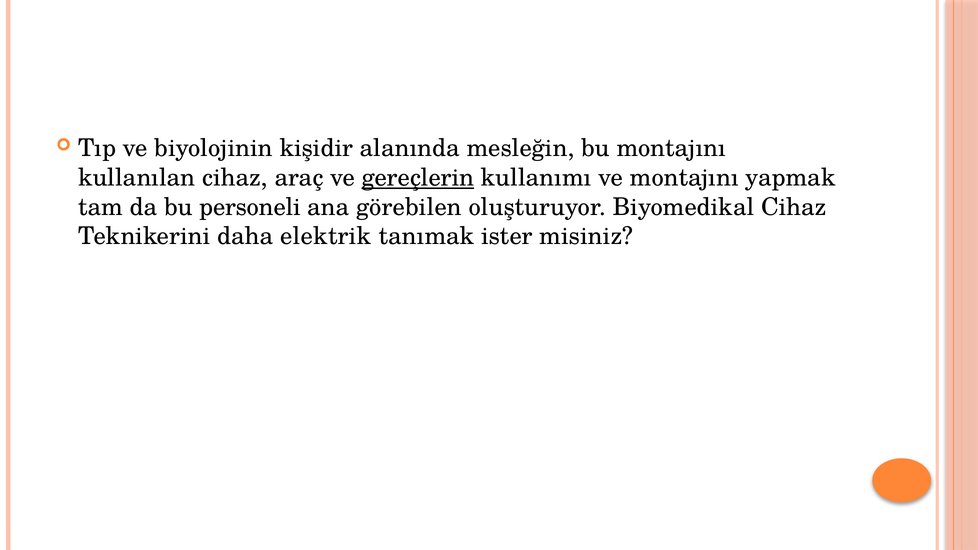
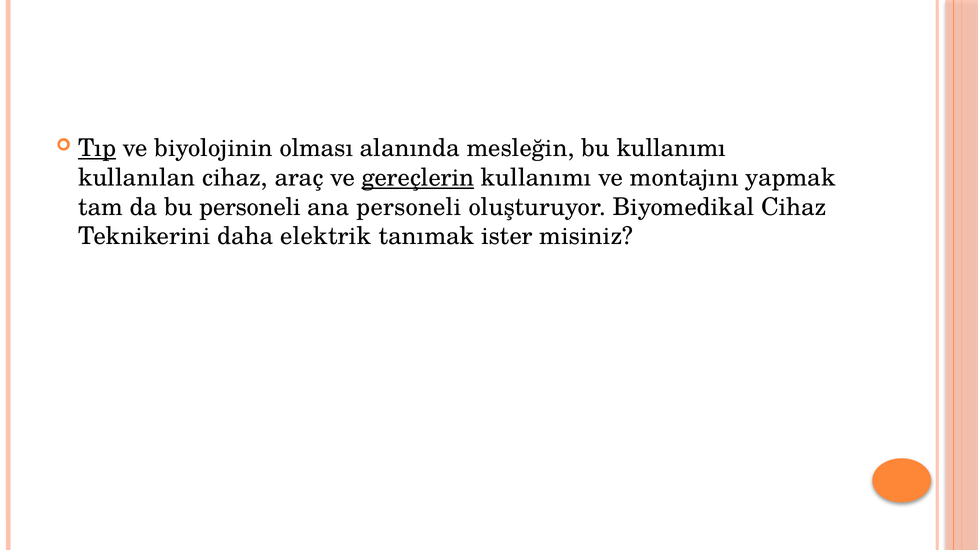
Tıp underline: none -> present (97, 148)
kişidir: kişidir -> olması (316, 148)
bu montajını: montajını -> kullanımı (671, 148)
ana görebilen: görebilen -> personeli (409, 207)
